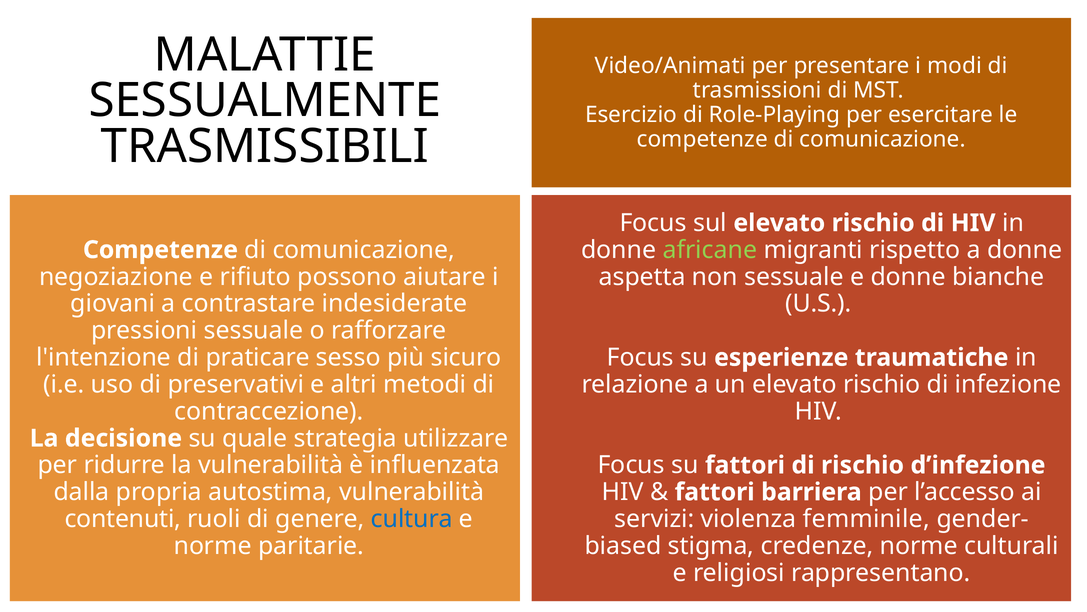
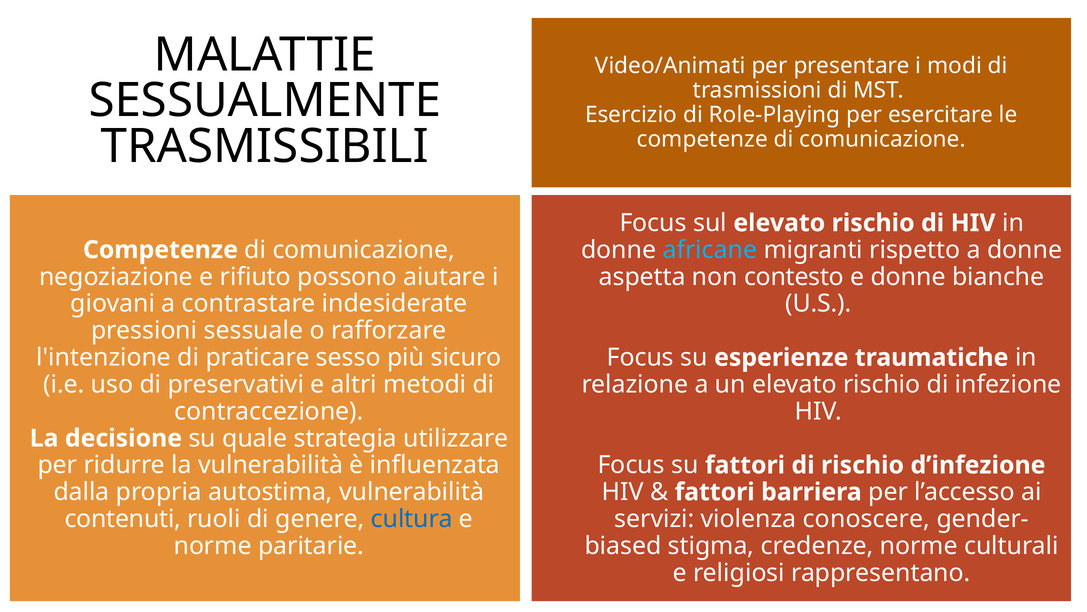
africane colour: light green -> light blue (710, 250)
non sessuale: sessuale -> contesto (794, 277)
femminile: femminile -> conoscere (866, 519)
